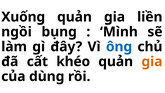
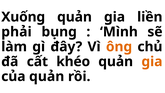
ngồi: ngồi -> phải (16, 32)
ông colour: blue -> orange (119, 47)
của dùng: dùng -> quản (47, 76)
